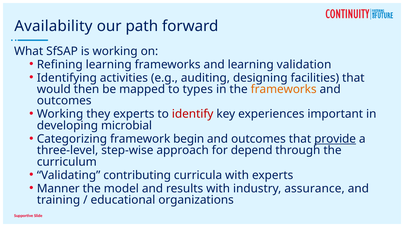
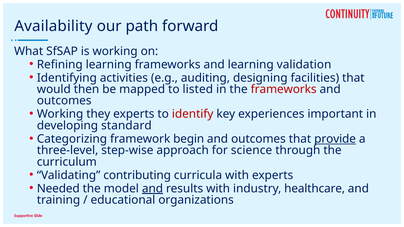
types: types -> listed (198, 89)
frameworks colour: orange -> red (284, 89)
microbial: microbial -> standard (126, 126)
depend: depend -> science (252, 150)
Manner: Manner -> Needed (58, 189)
and underline: none -> present (152, 189)
assurance: assurance -> healthcare (315, 189)
